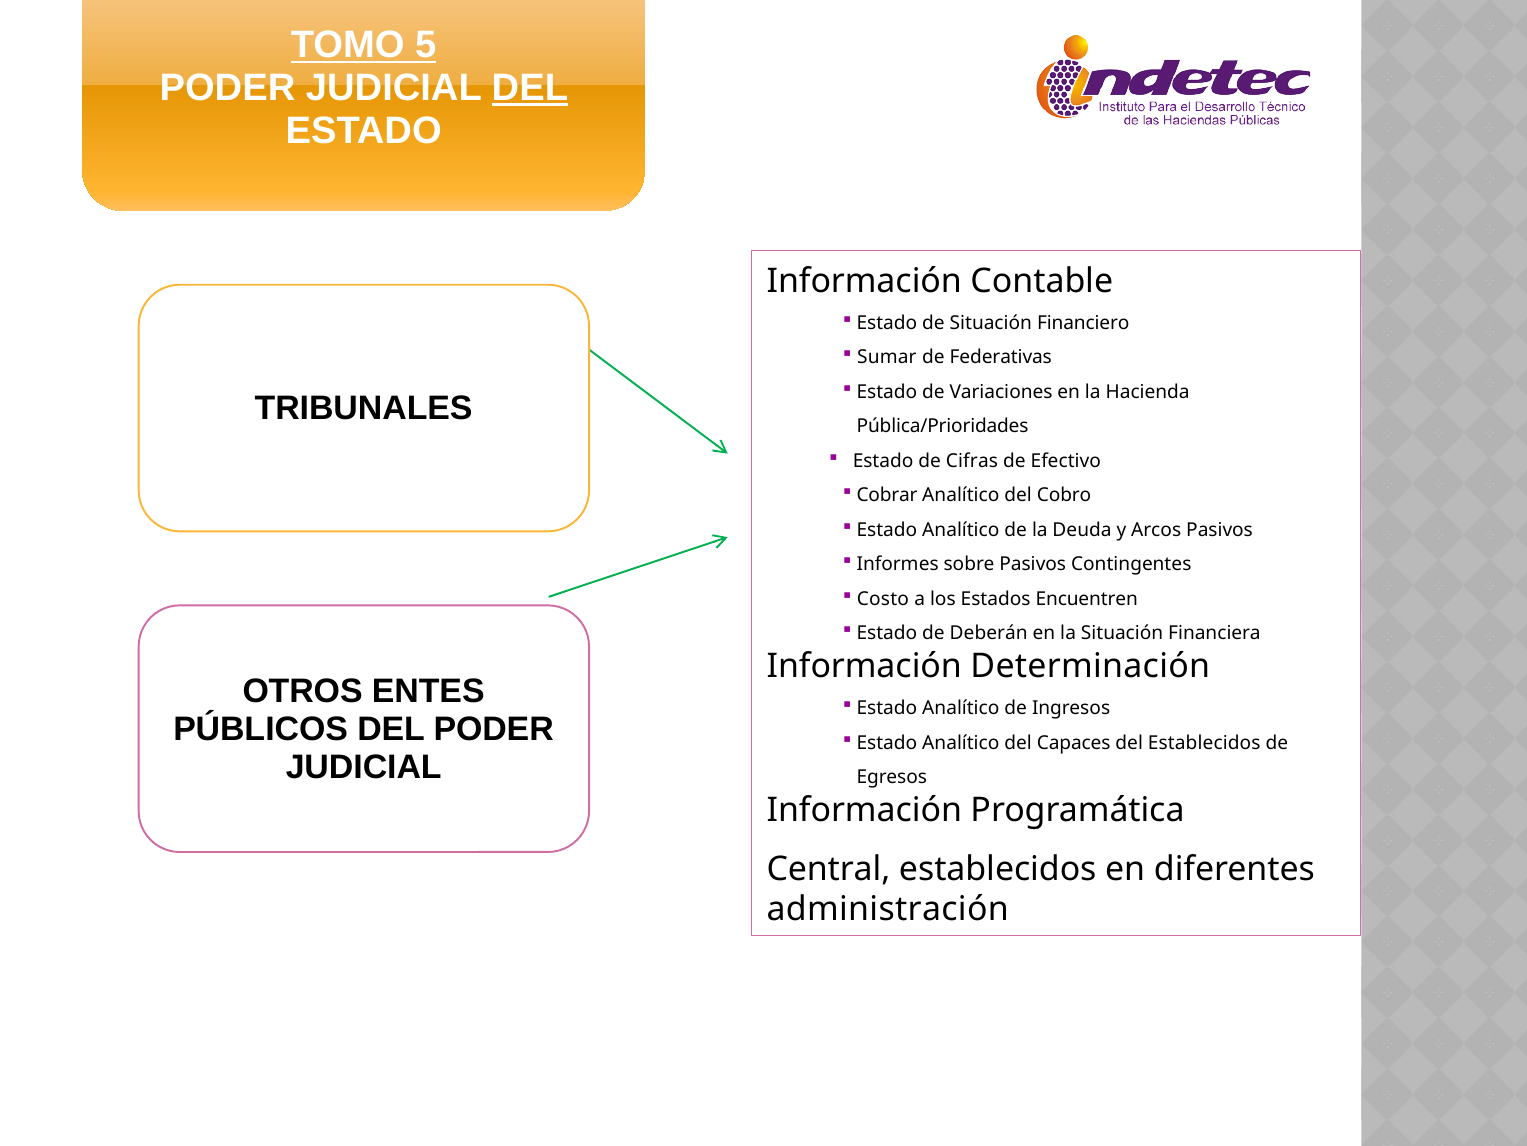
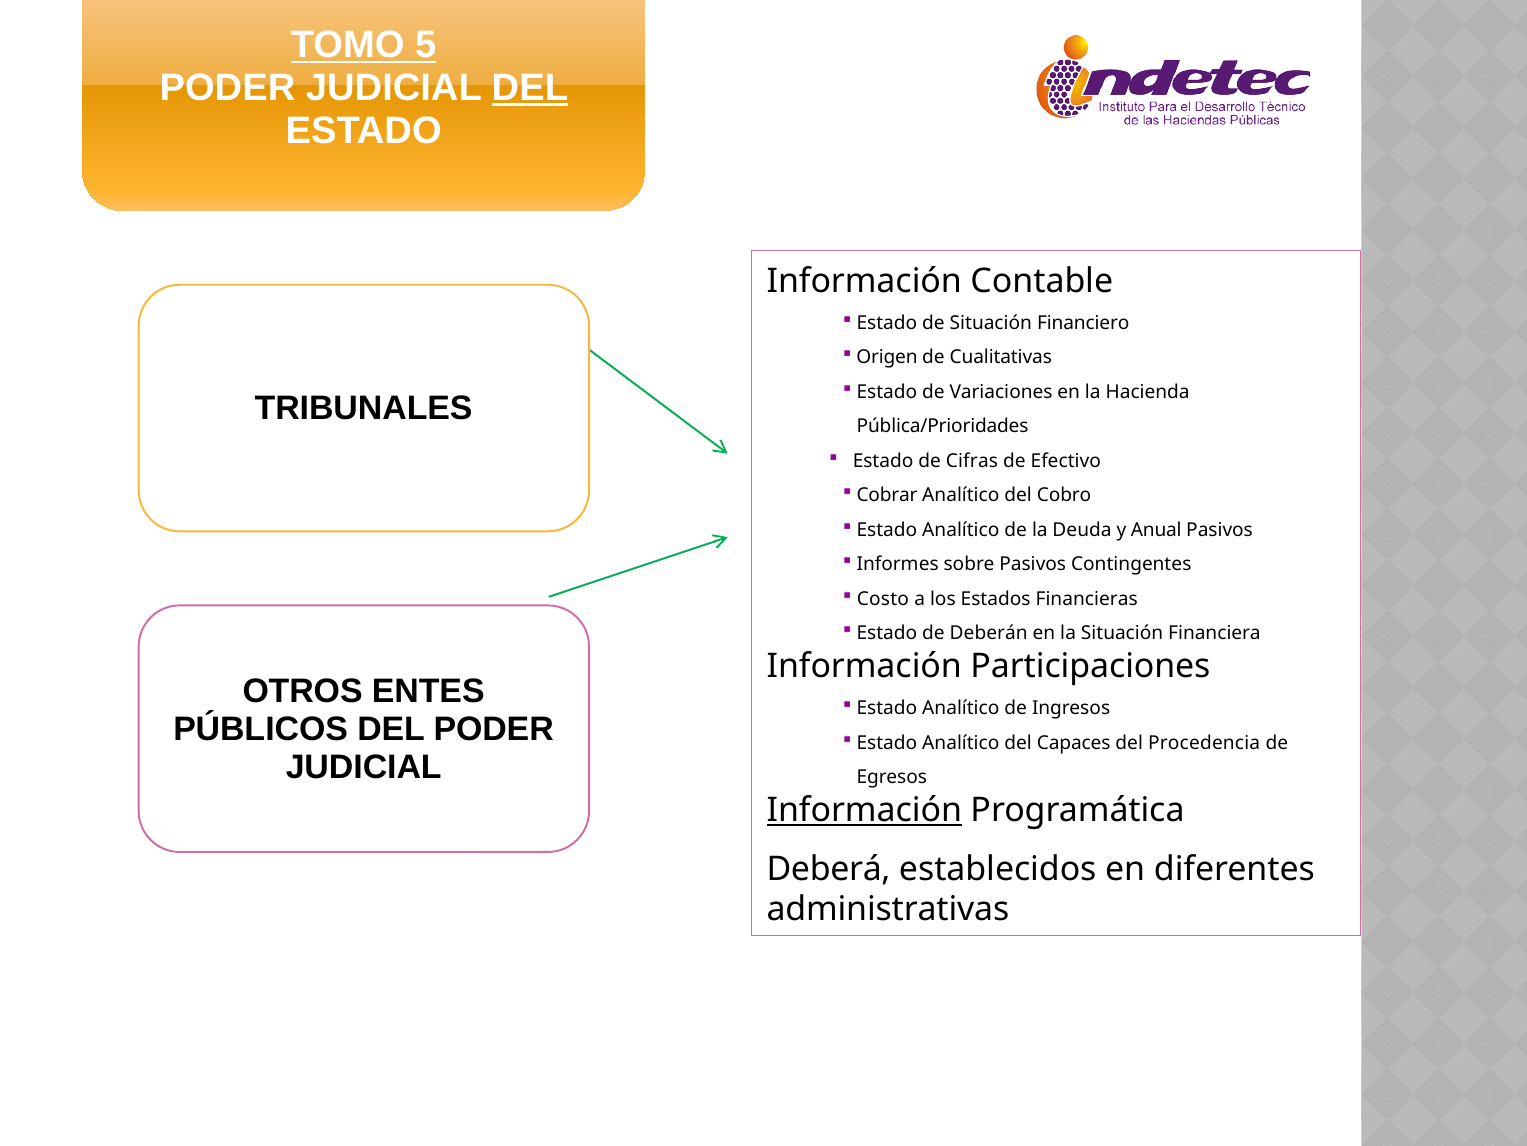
Sumar: Sumar -> Origen (887, 357)
Federativas: Federativas -> Cualitativas (1001, 357)
Arcos: Arcos -> Anual (1156, 530)
Encuentren: Encuentren -> Financieras (1087, 599)
Determinación: Determinación -> Participaciones (1090, 666)
del Establecidos: Establecidos -> Procedencia (1204, 743)
Información underline: none -> present (864, 810)
Central: Central -> Deberá (829, 868)
administración: administración -> administrativas (888, 909)
